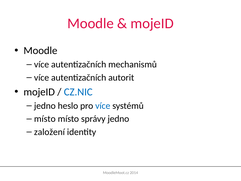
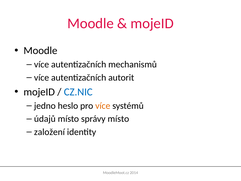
více colour: blue -> orange (103, 106)
místo: místo -> údajů (45, 119)
správy jedno: jedno -> místo (118, 119)
